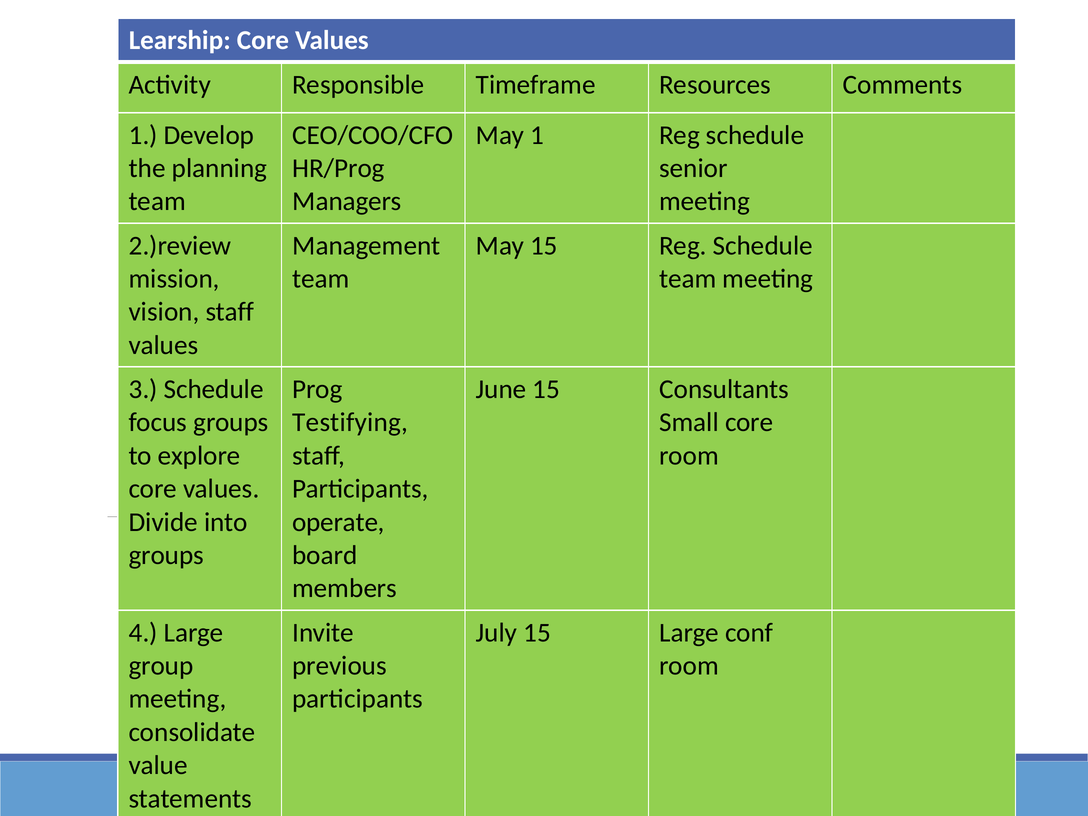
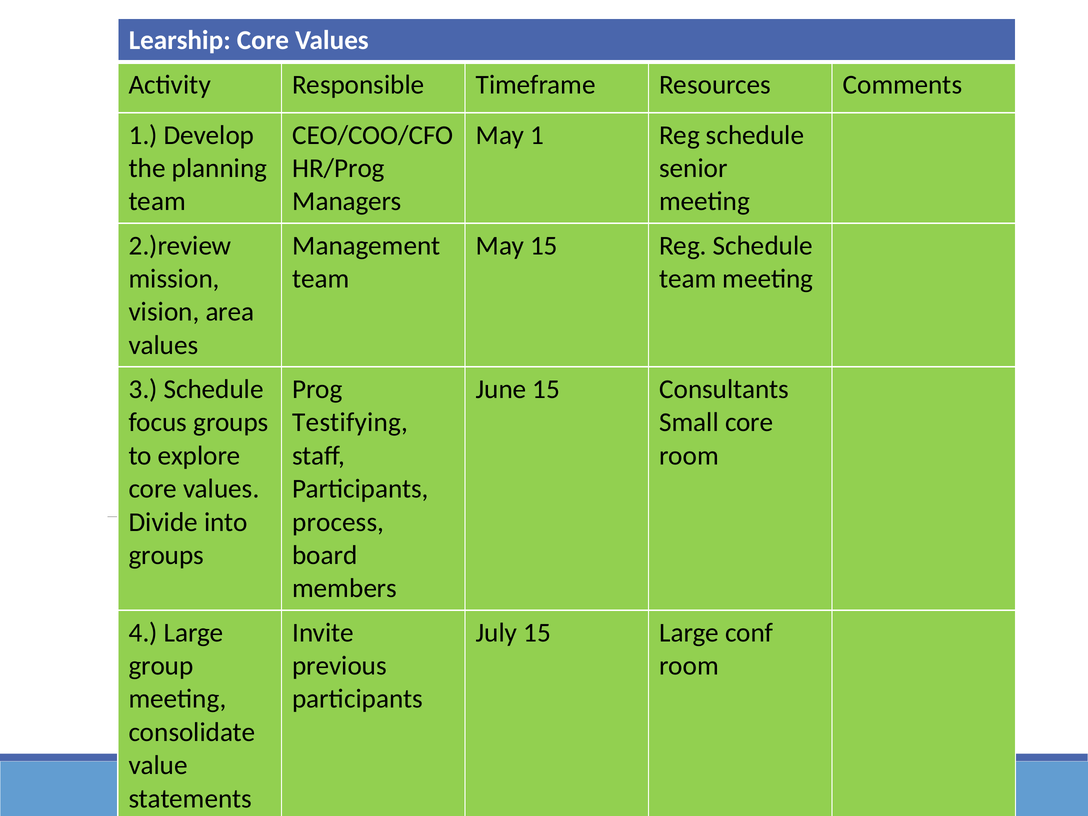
vision staff: staff -> area (230, 312)
operate: operate -> process (338, 522)
